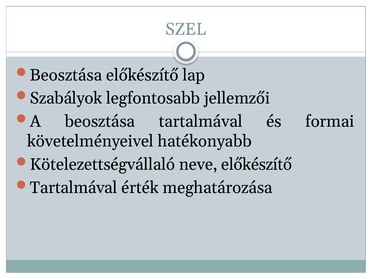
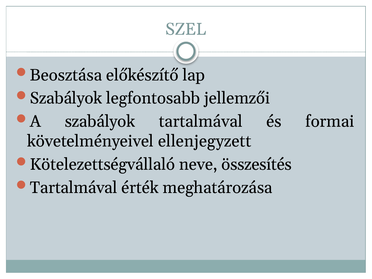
A beosztása: beosztása -> szabályok (100, 121)
hatékonyabb: hatékonyabb -> ellenjegyzett (205, 141)
neve előkészítő: előkészítő -> összesítés (257, 164)
